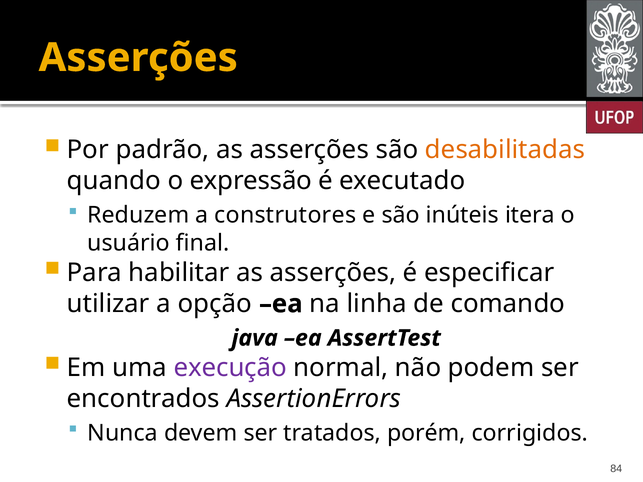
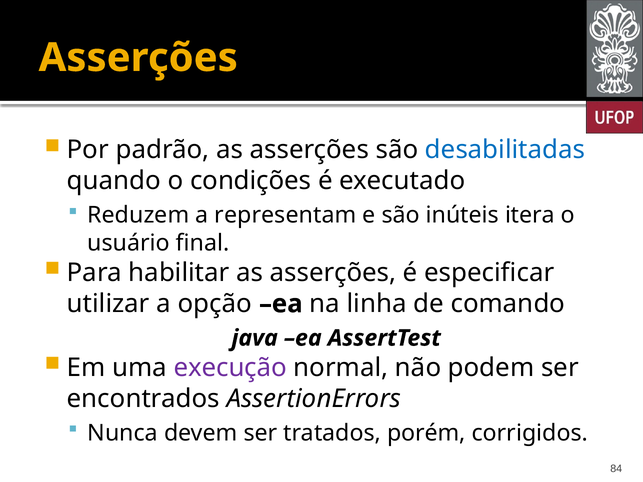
desabilitadas colour: orange -> blue (505, 150)
expressão: expressão -> condições (251, 181)
construtores: construtores -> representam (285, 215)
